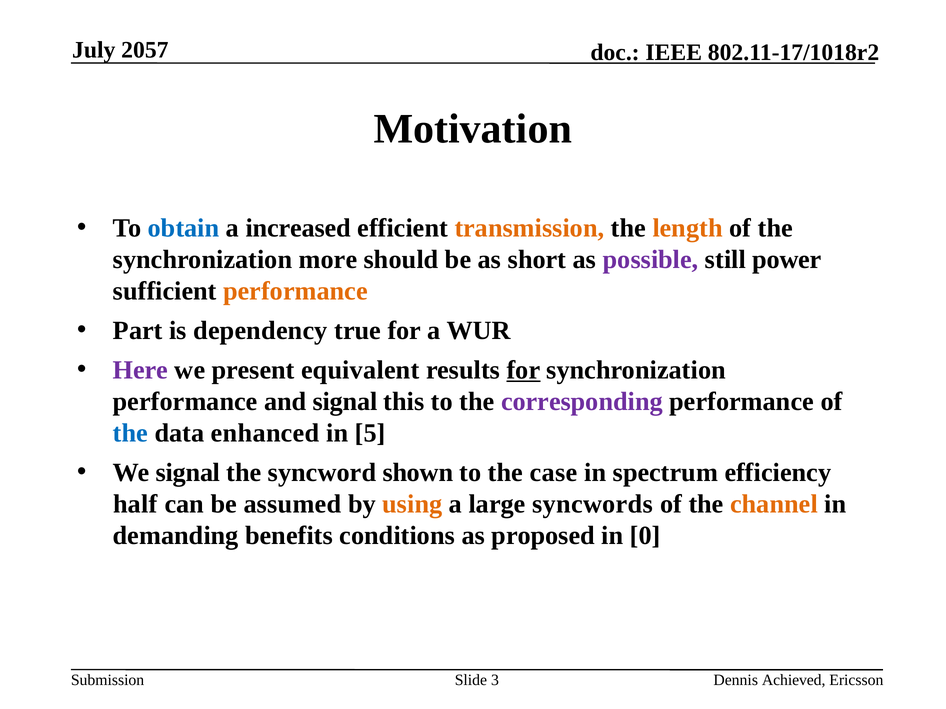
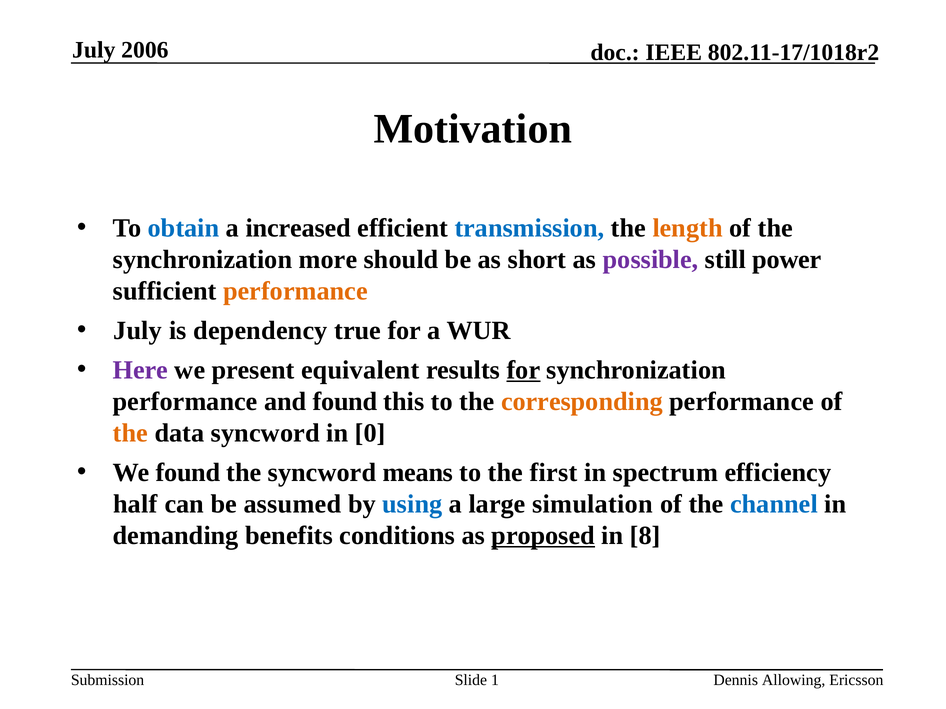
2057: 2057 -> 2006 (145, 50)
transmission colour: orange -> blue (529, 228)
Part: Part -> July (138, 331)
and signal: signal -> found (345, 402)
corresponding colour: purple -> orange (582, 402)
the colour: blue -> orange (130, 433)
data enhanced: enhanced -> syncword (265, 433)
5: 5 -> 0 (370, 433)
We signal: signal -> found (188, 473)
shown: shown -> means (418, 473)
case: case -> first (553, 473)
using colour: orange -> blue (412, 504)
syncwords: syncwords -> simulation (593, 504)
channel colour: orange -> blue (774, 504)
proposed underline: none -> present (543, 536)
0: 0 -> 8 (645, 536)
3: 3 -> 1 (495, 680)
Achieved: Achieved -> Allowing (794, 680)
